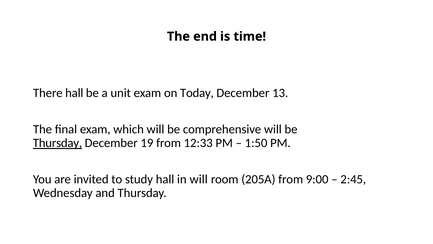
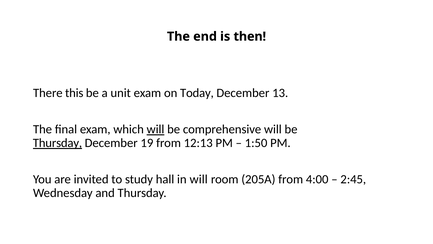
time: time -> then (250, 36)
There hall: hall -> this (74, 93)
will underline: none -> present (156, 129)
12:33: 12:33 -> 12:13 (198, 143)
9:00: 9:00 -> 4:00 (317, 179)
